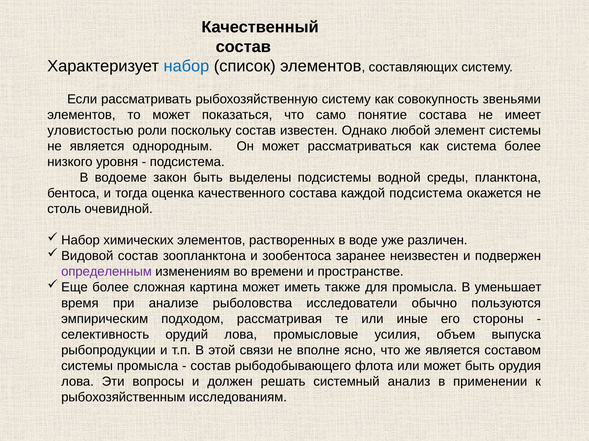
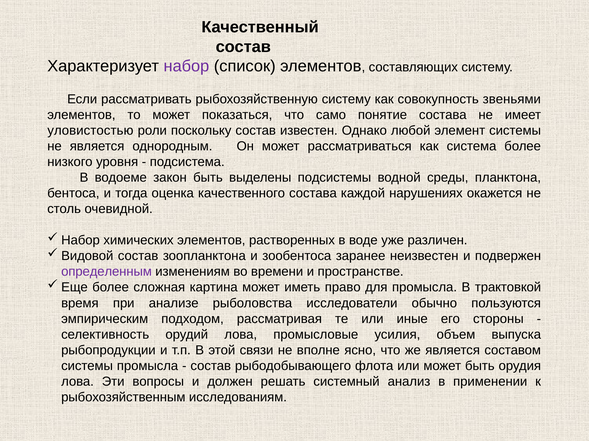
набор colour: blue -> purple (186, 66)
каждой подсистема: подсистема -> нарушениях (426, 194)
также: также -> право (343, 288)
уменьшает: уменьшает -> трактовкой (508, 288)
